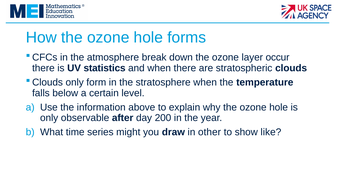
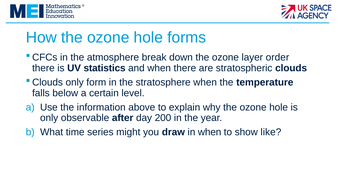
occur: occur -> order (277, 57)
in other: other -> when (210, 132)
